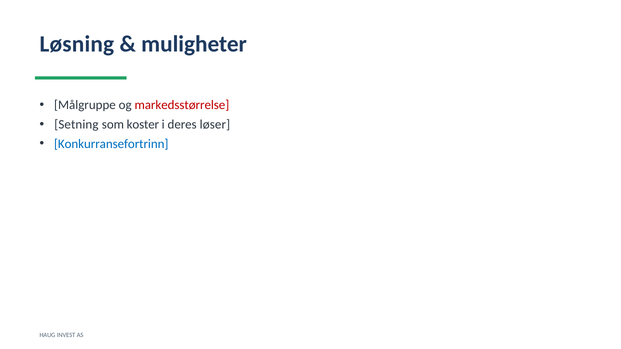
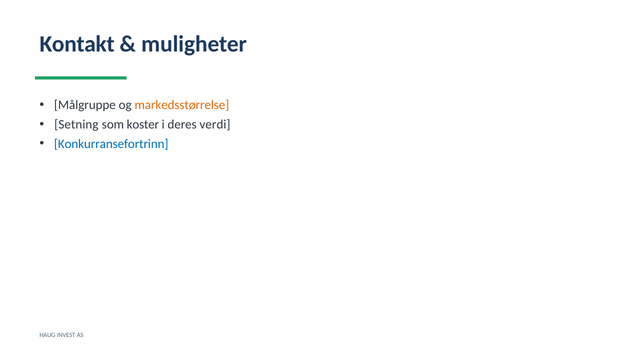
Løsning: Løsning -> Kontakt (77, 44)
markedsstørrelse colour: red -> orange (182, 105)
løser: løser -> verdi (215, 125)
